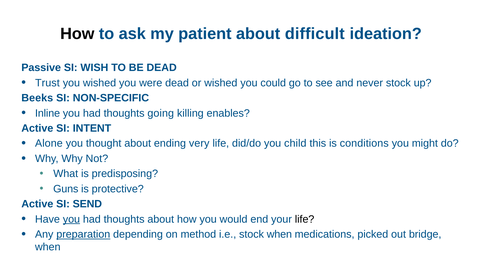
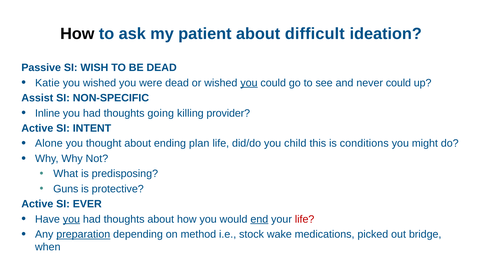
Trust: Trust -> Katie (47, 83)
you underline: none -> present (249, 83)
never stock: stock -> could (398, 83)
Beeks: Beeks -> Assist (37, 98)
enables: enables -> provider (228, 113)
very: very -> plan (199, 143)
SEND: SEND -> EVER (87, 204)
end underline: none -> present (259, 219)
life colour: black -> red (305, 219)
stock when: when -> wake (279, 234)
